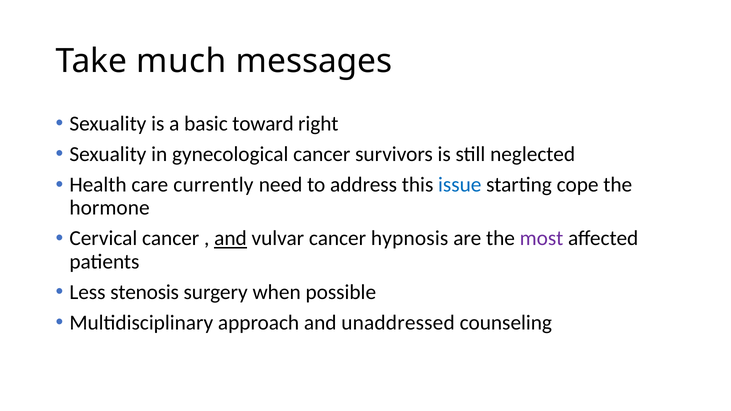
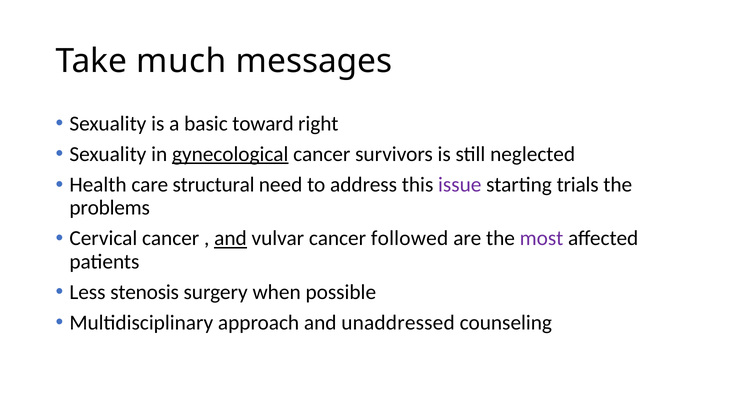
gynecological underline: none -> present (230, 154)
currently: currently -> structural (214, 185)
issue colour: blue -> purple (460, 185)
cope: cope -> trials (578, 185)
hormone: hormone -> problems (110, 208)
hypnosis: hypnosis -> followed (410, 239)
